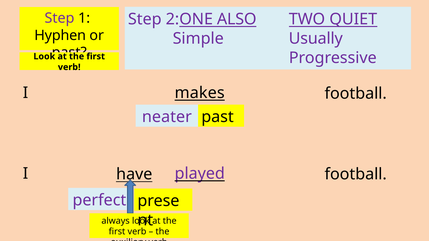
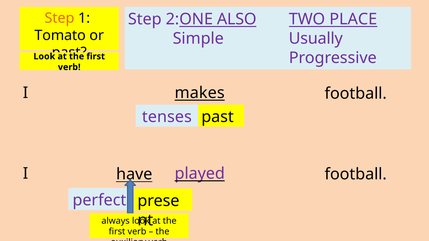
Step colour: purple -> orange (59, 18)
QUIET: QUIET -> PLACE (353, 19)
Hyphen: Hyphen -> Tomato (60, 35)
neater: neater -> tenses (167, 117)
